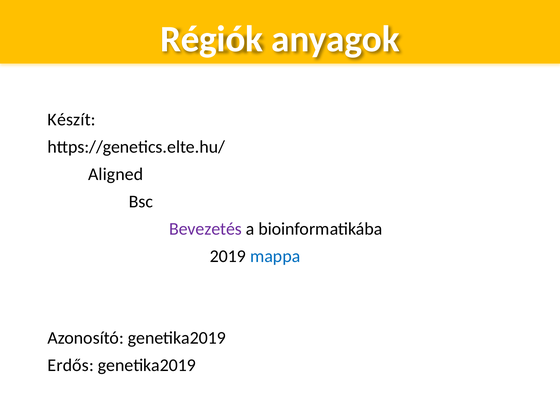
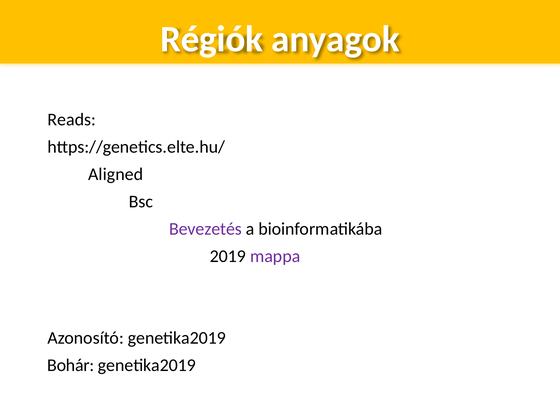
Készít: Készít -> Reads (72, 120)
mappa colour: blue -> purple (275, 256)
Erdős: Erdős -> Bohár (71, 365)
